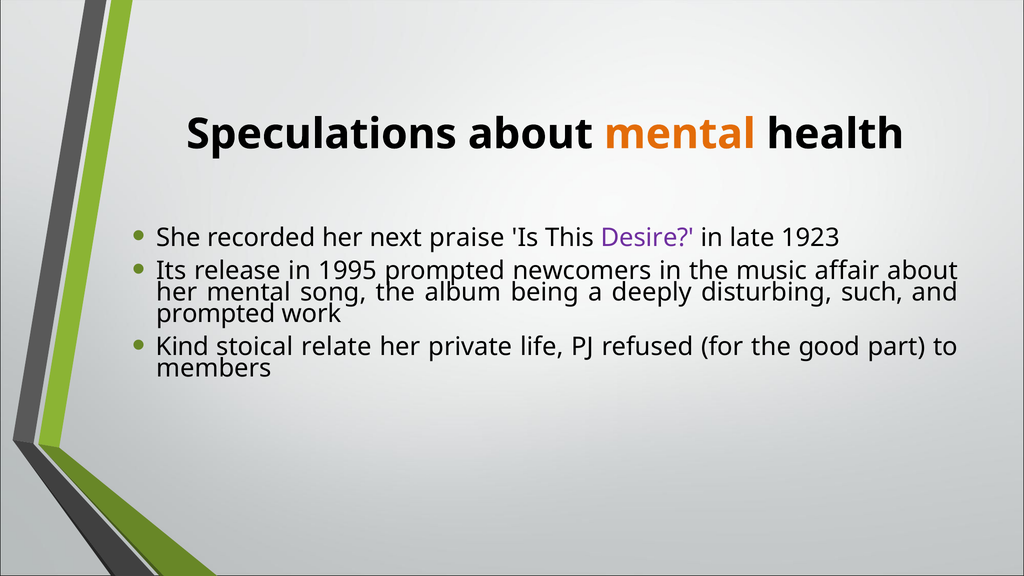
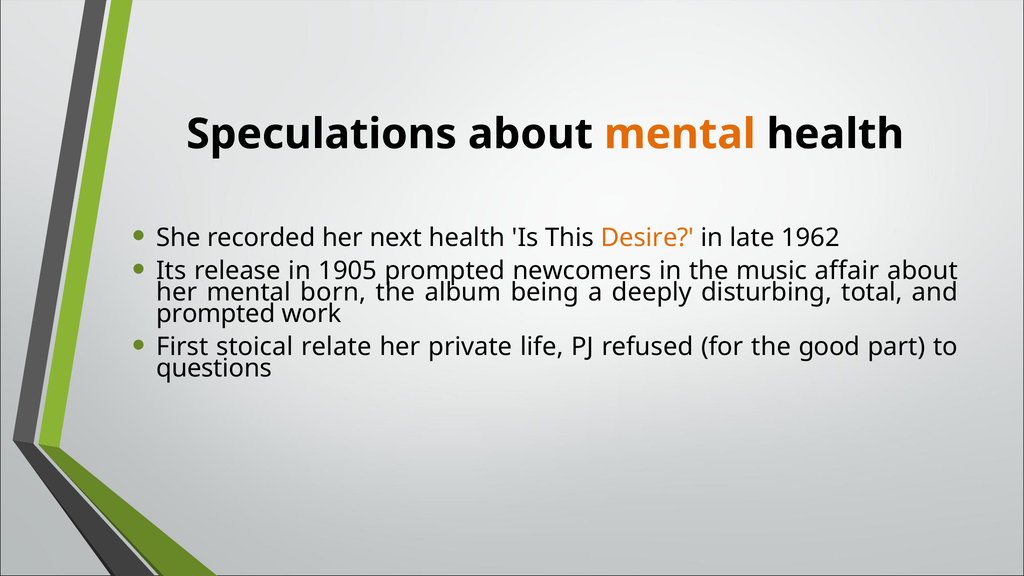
next praise: praise -> health (467, 238)
Desire colour: purple -> orange (647, 238)
1923: 1923 -> 1962 (810, 238)
1995: 1995 -> 1905 (348, 271)
song: song -> born (333, 292)
such: such -> total (872, 292)
Kind: Kind -> First (182, 347)
members: members -> questions (214, 368)
